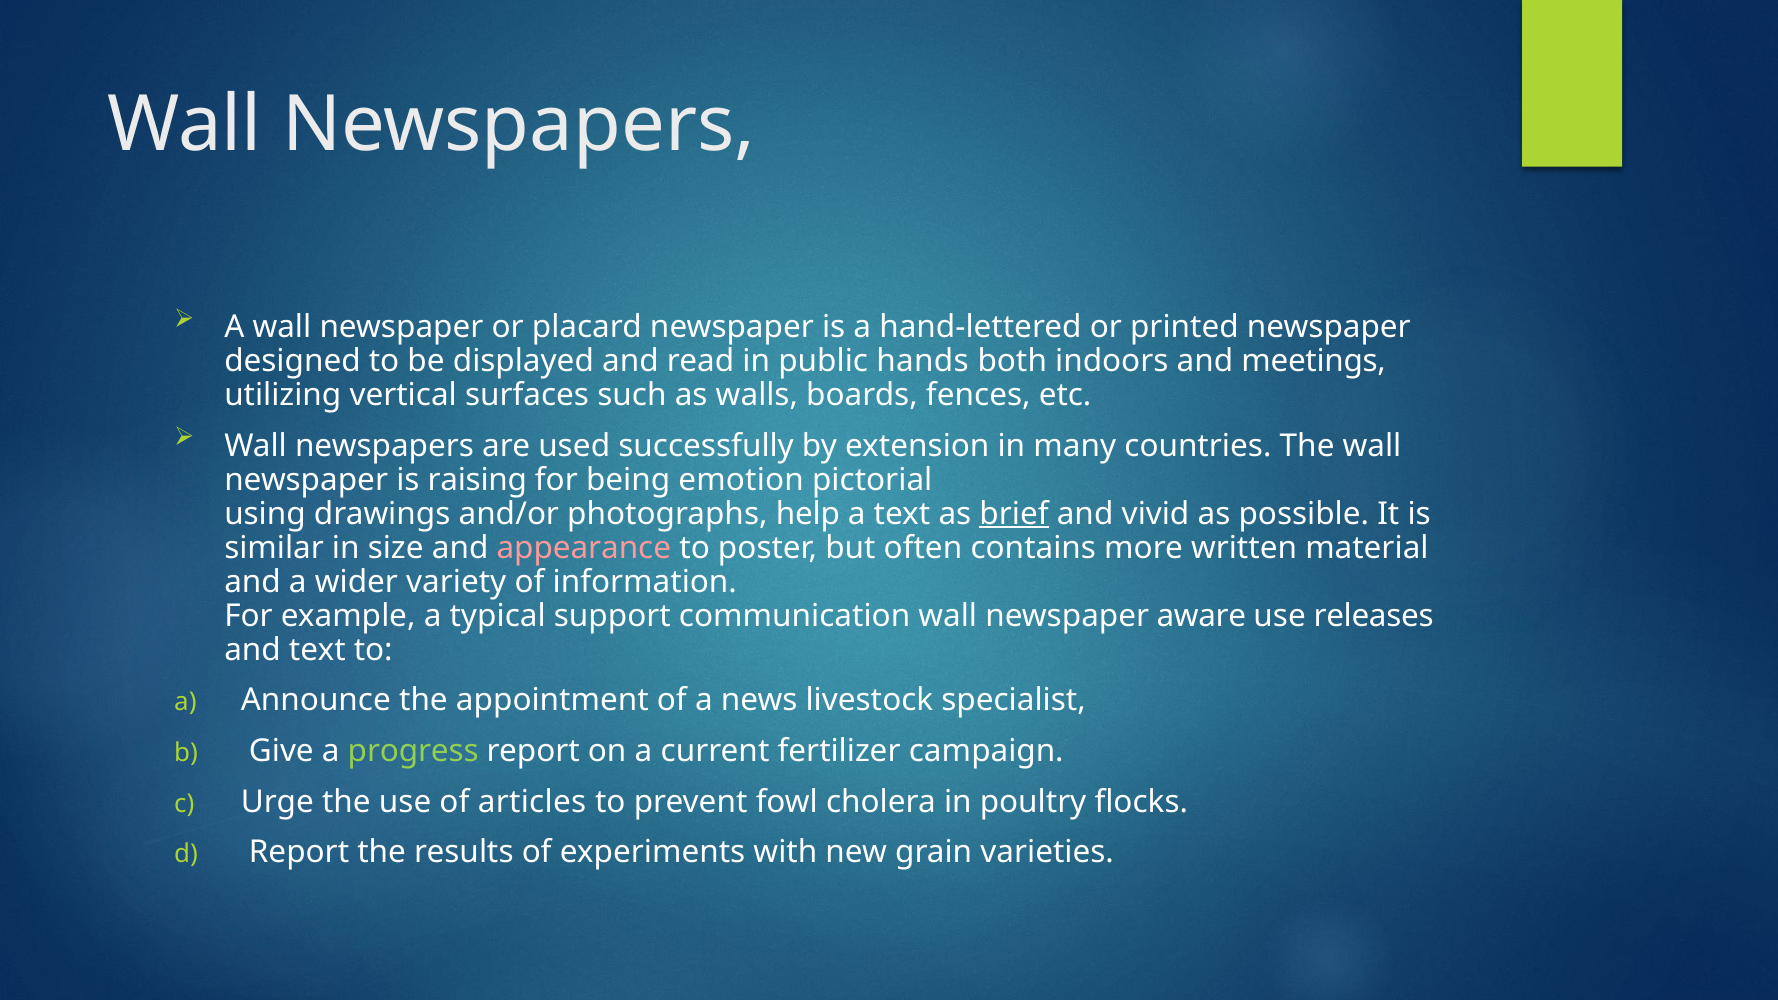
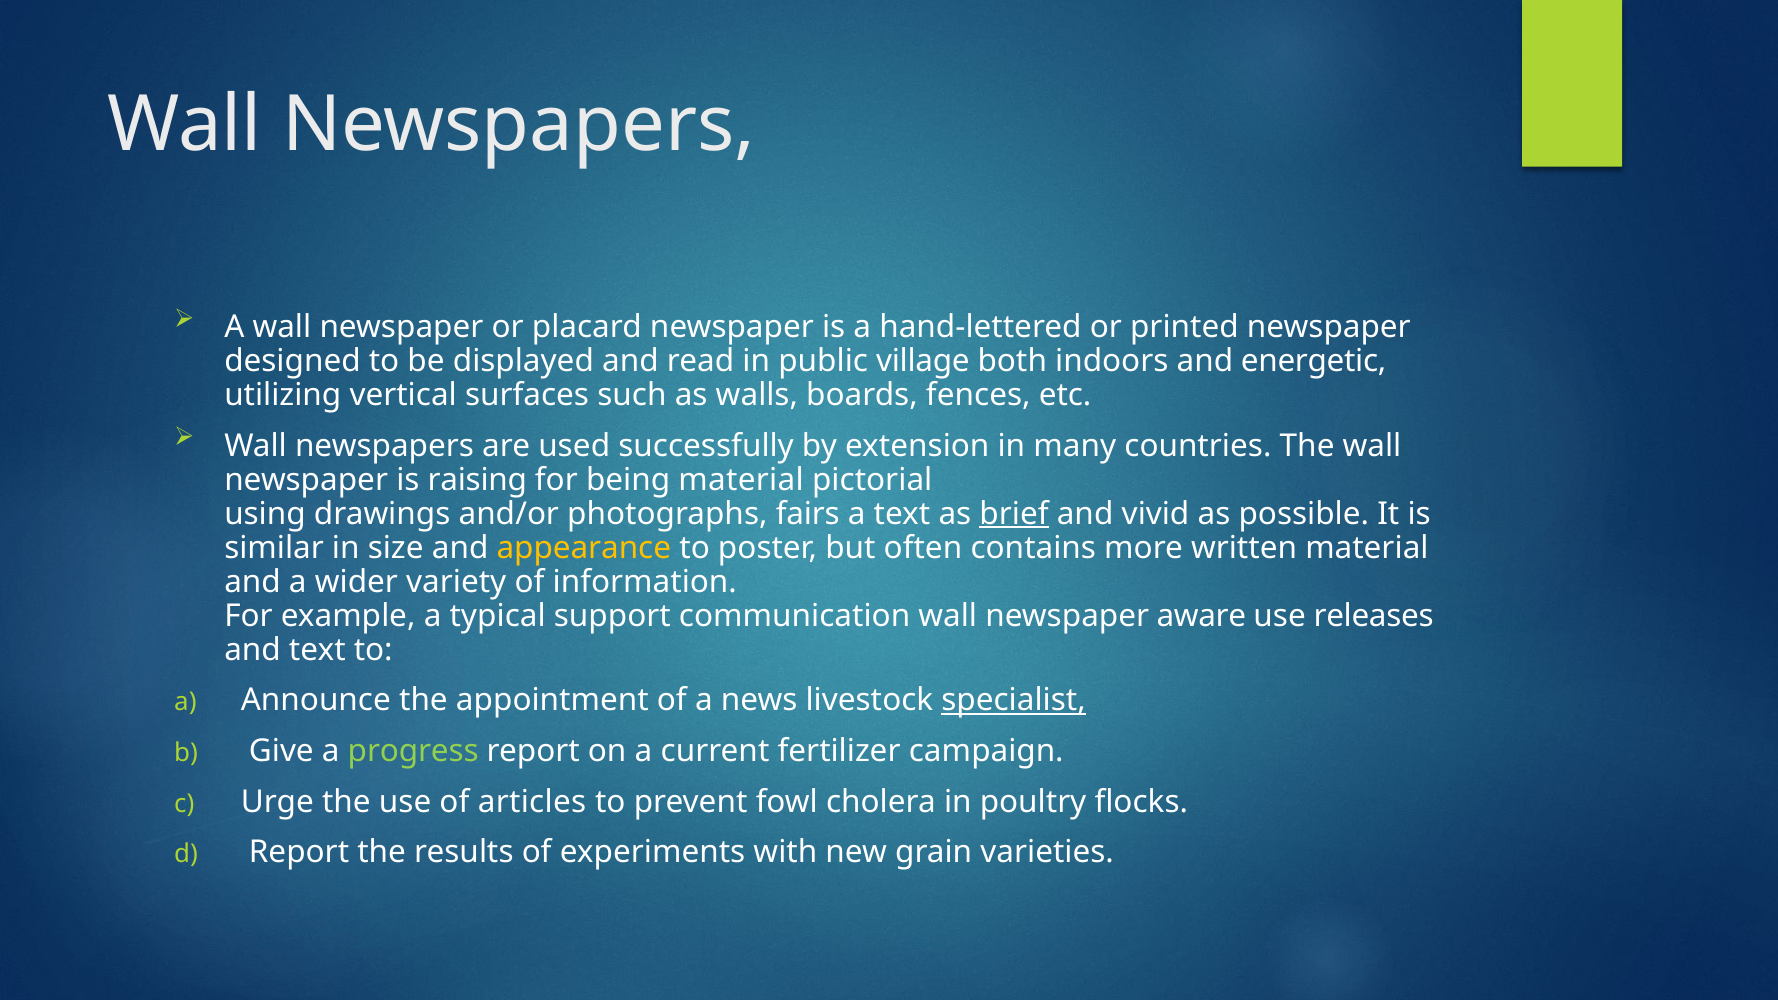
hands: hands -> village (923, 361)
meetings: meetings -> energetic (1314, 361)
being emotion: emotion -> material (741, 480)
help: help -> fairs (808, 514)
appearance colour: pink -> yellow (584, 548)
specialist underline: none -> present (1014, 701)
